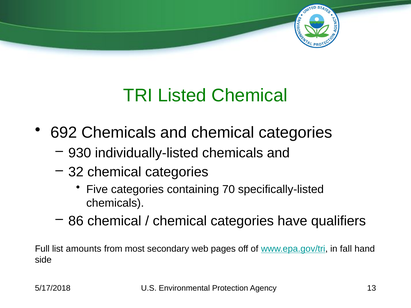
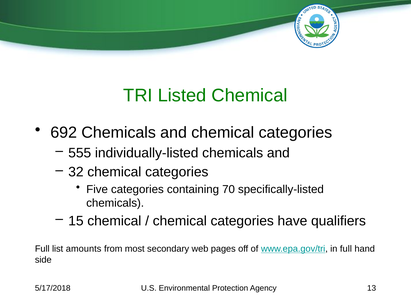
930: 930 -> 555 (80, 153)
86: 86 -> 15 (76, 221)
in fall: fall -> full (346, 249)
